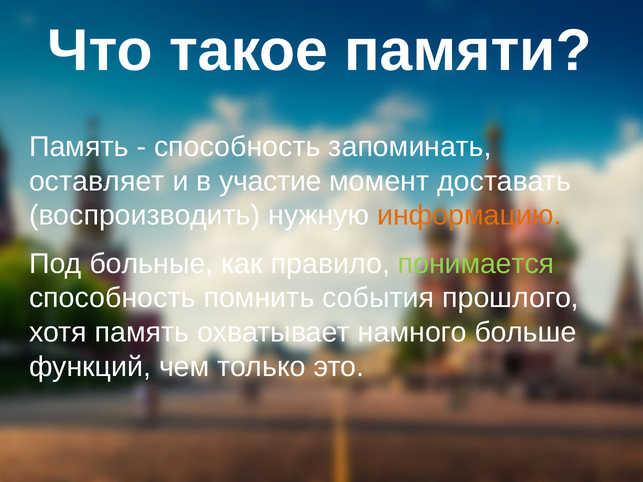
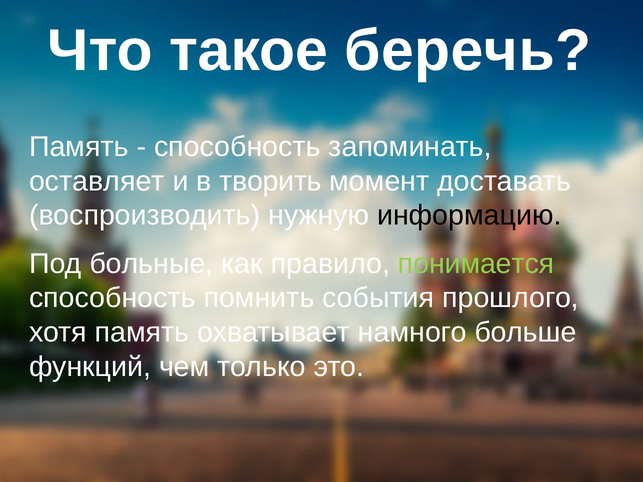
памяти: памяти -> беречь (468, 51)
участие: участие -> творить (271, 181)
информацию colour: orange -> black (469, 216)
